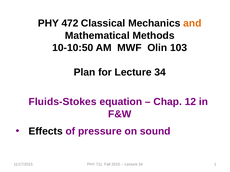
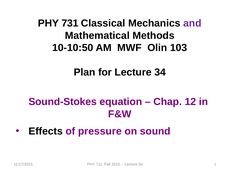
472: 472 -> 731 (70, 23)
and colour: orange -> purple (192, 23)
Fluids-Stokes: Fluids-Stokes -> Sound-Stokes (63, 102)
